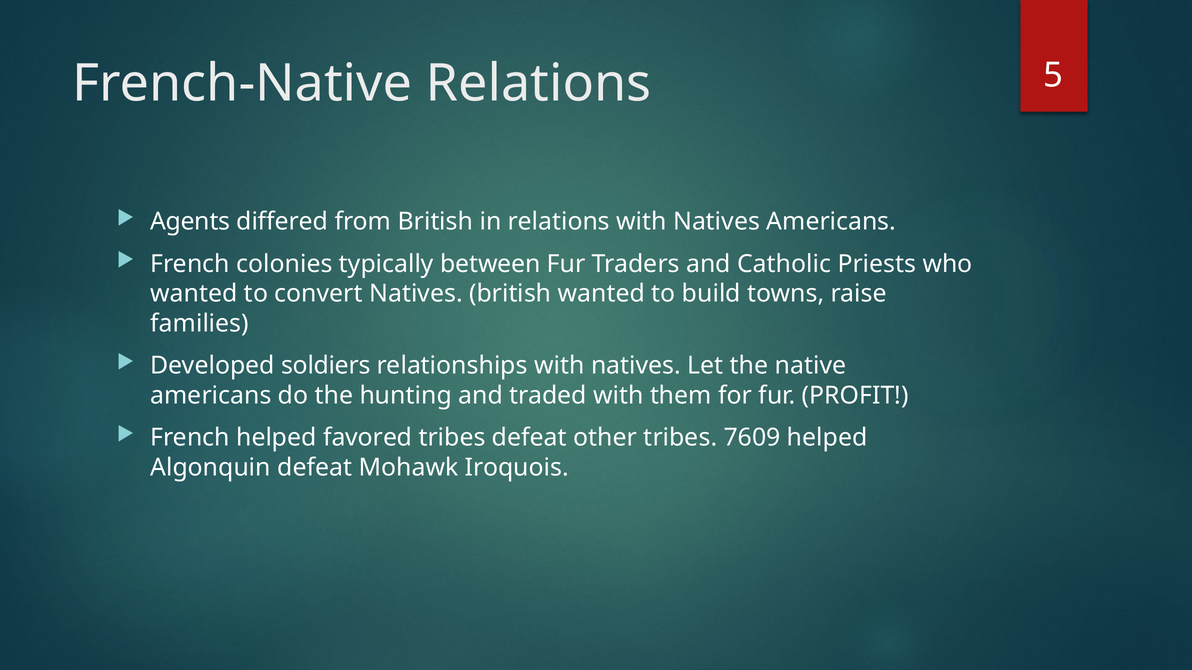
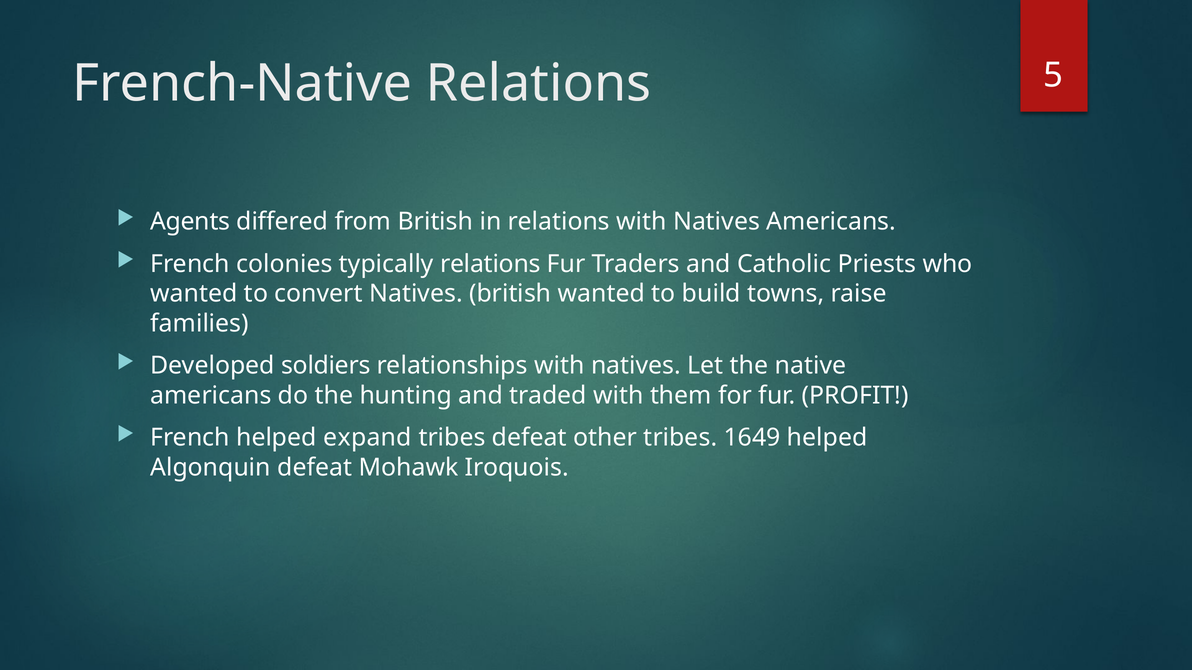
typically between: between -> relations (490, 264)
favored: favored -> expand (367, 438)
7609: 7609 -> 1649 (752, 438)
